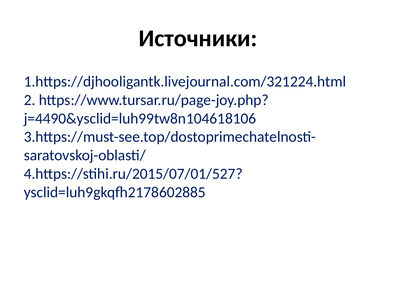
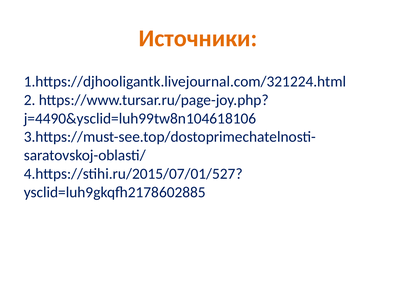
Источники colour: black -> orange (198, 38)
